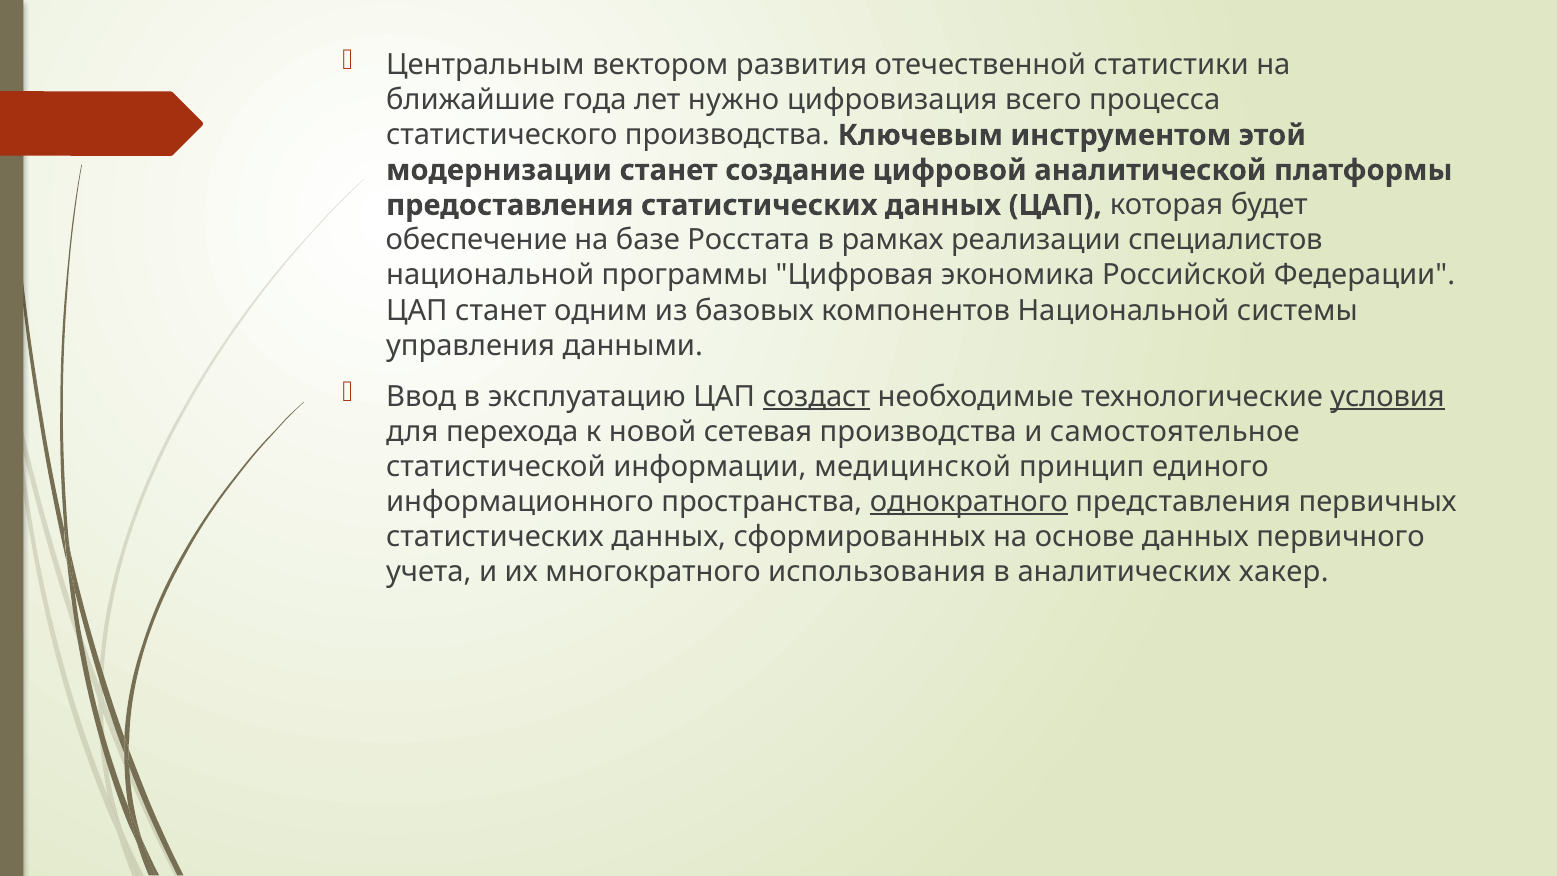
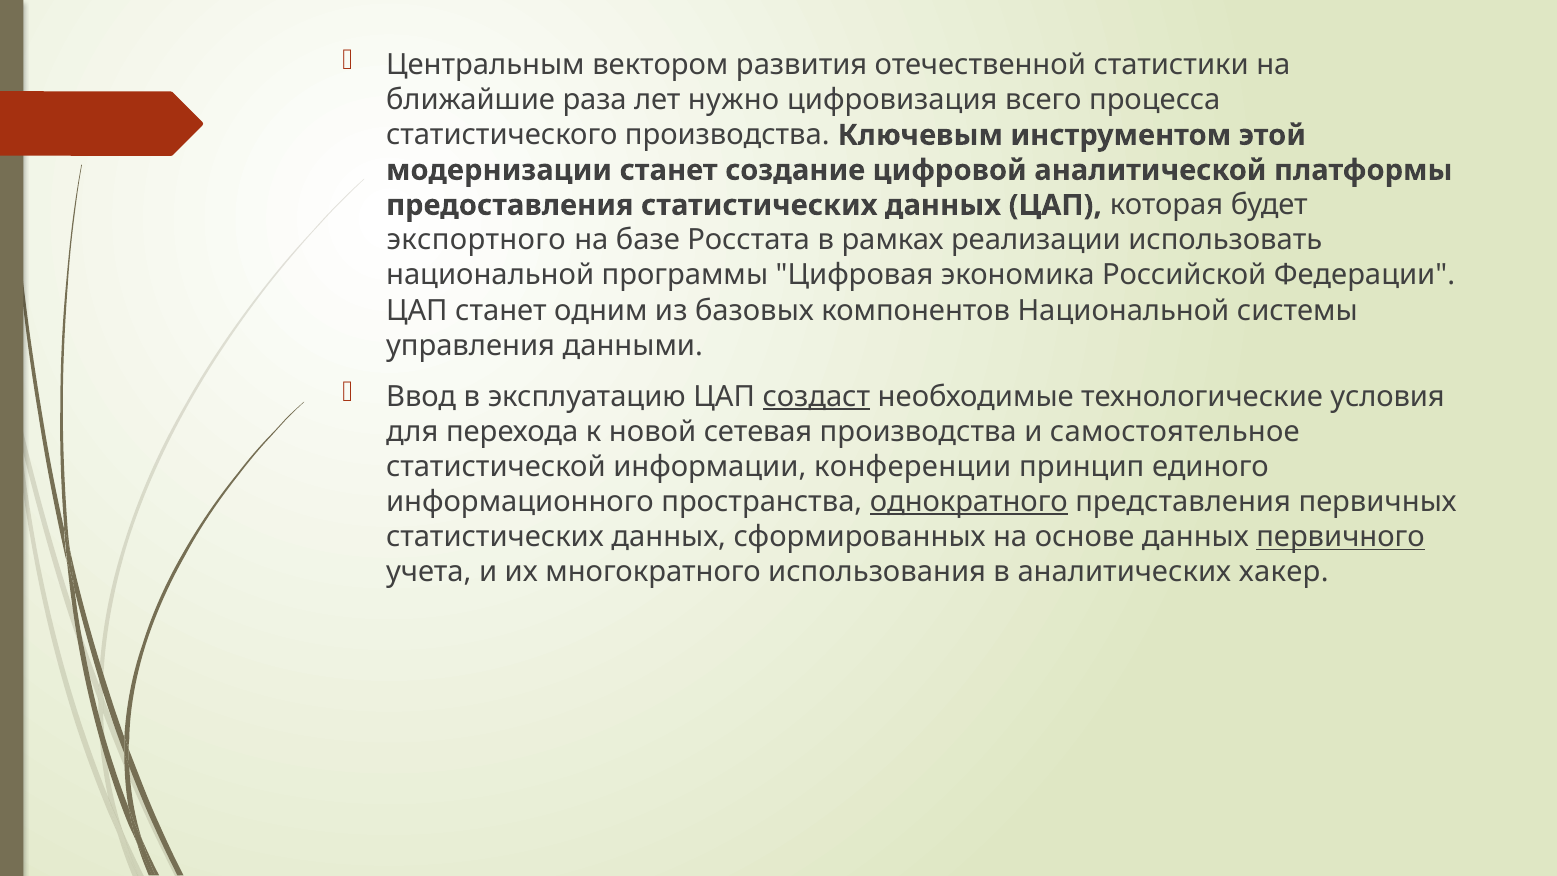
года: года -> раза (595, 100)
обеспечение: обеспечение -> экспортного (476, 240)
специалистов: специалистов -> использовать (1225, 240)
условия underline: present -> none (1388, 397)
медицинской: медицинской -> конференции (913, 467)
первичного underline: none -> present (1341, 537)
